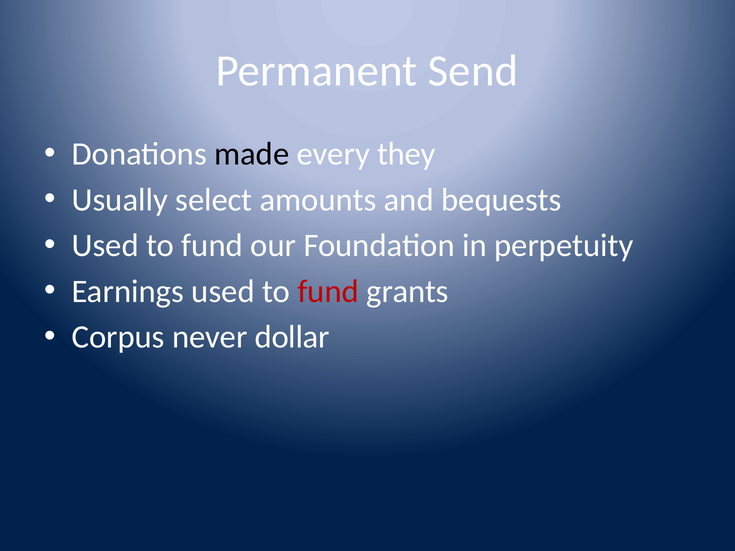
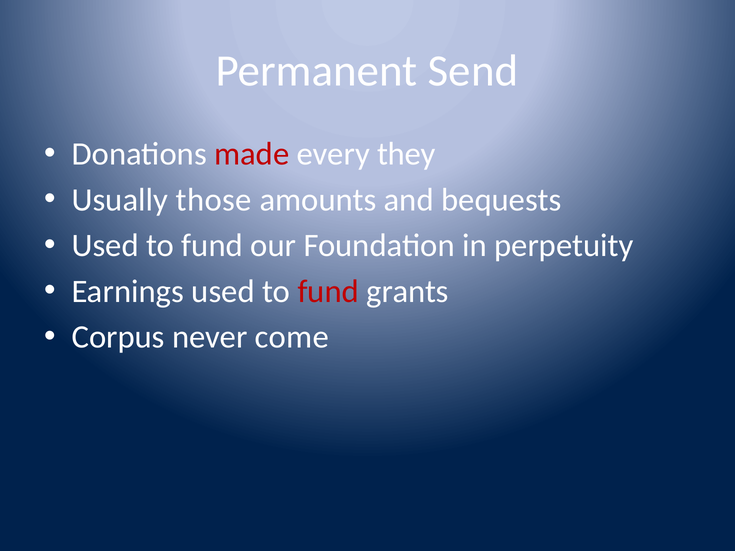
made colour: black -> red (252, 154)
select: select -> those (214, 200)
dollar: dollar -> come (292, 337)
